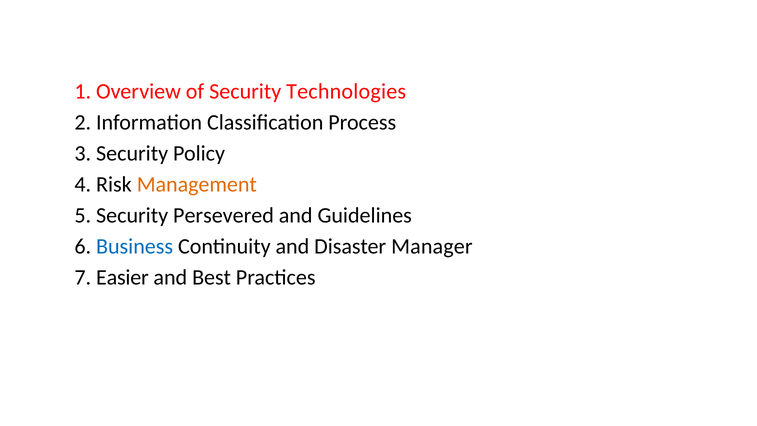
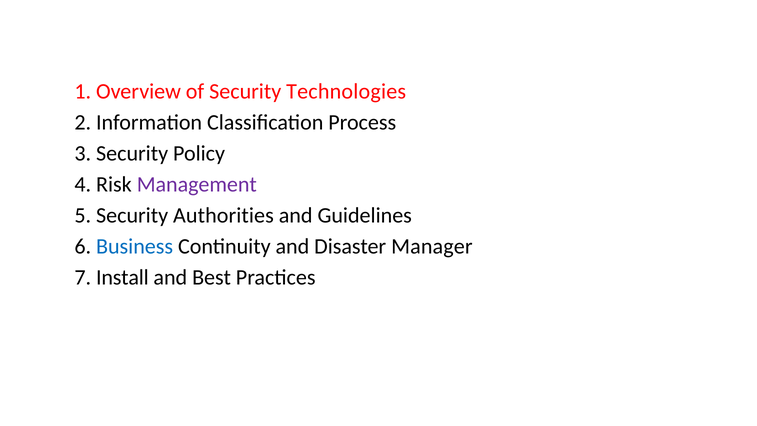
Management colour: orange -> purple (197, 184)
Persevered: Persevered -> Authorities (223, 215)
Easier: Easier -> Install (122, 277)
